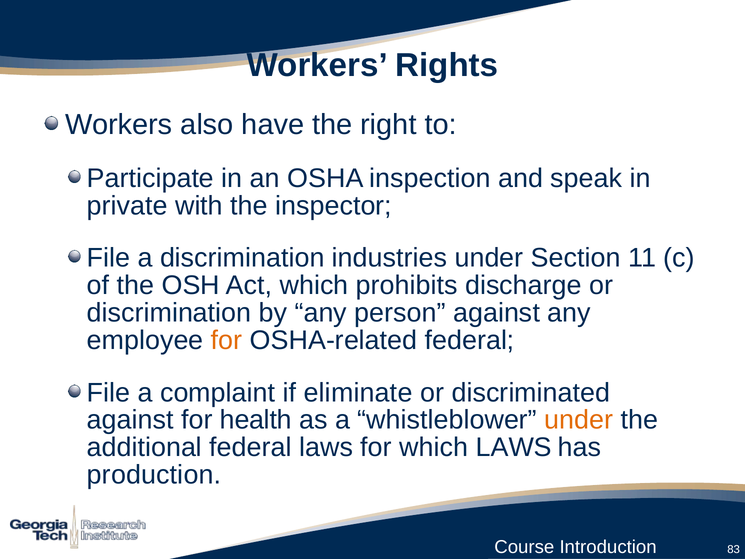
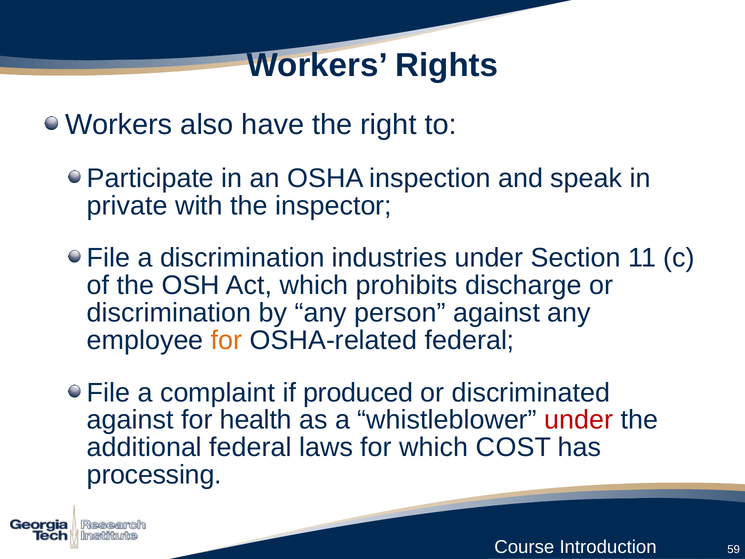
eliminate: eliminate -> produced (358, 392)
under colour: orange -> red (579, 420)
which LAWS: LAWS -> COST (514, 447)
production: production -> processing (154, 475)
83: 83 -> 59 (734, 549)
